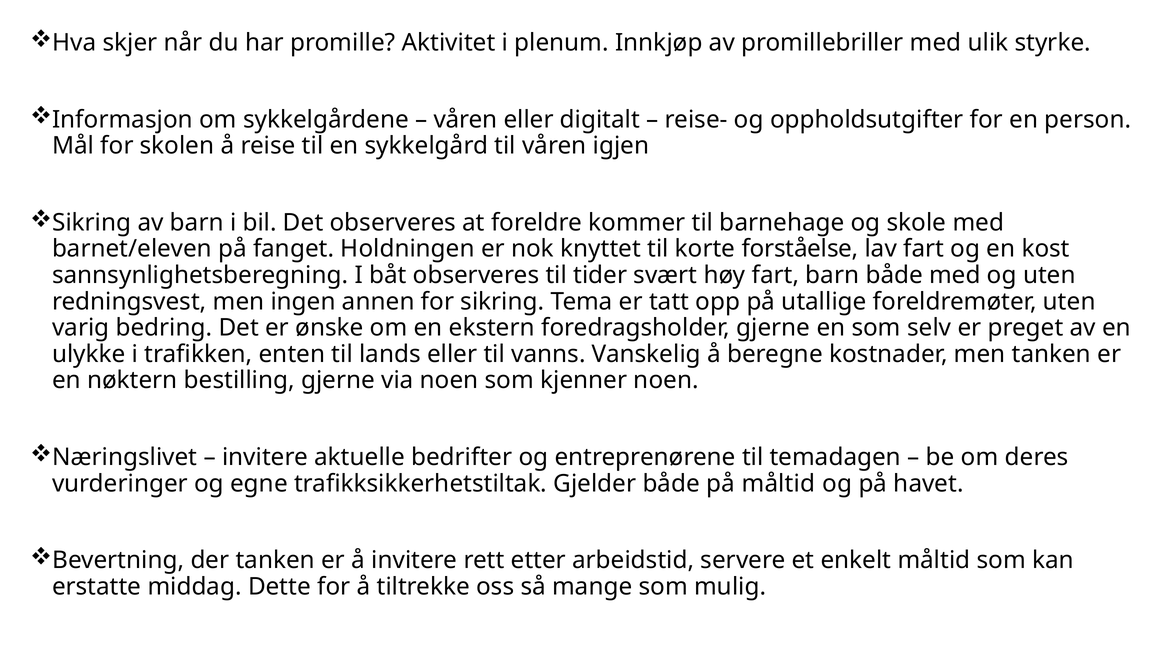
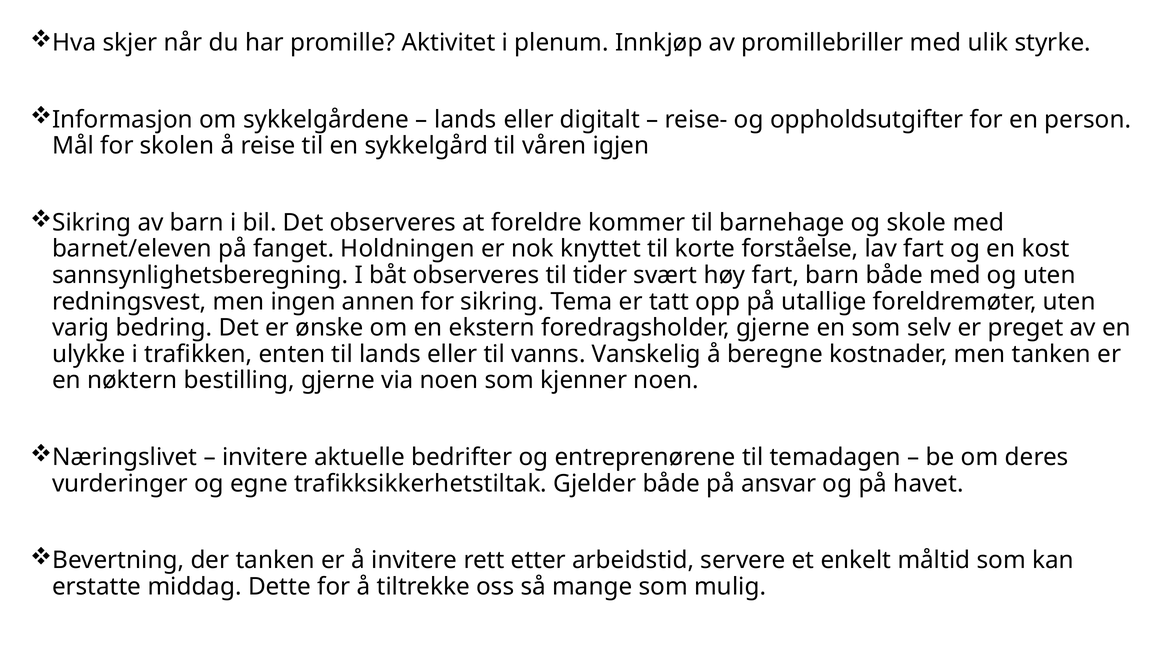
våren: våren -> lands (465, 119)
på måltid: måltid -> ansvar (779, 483)
